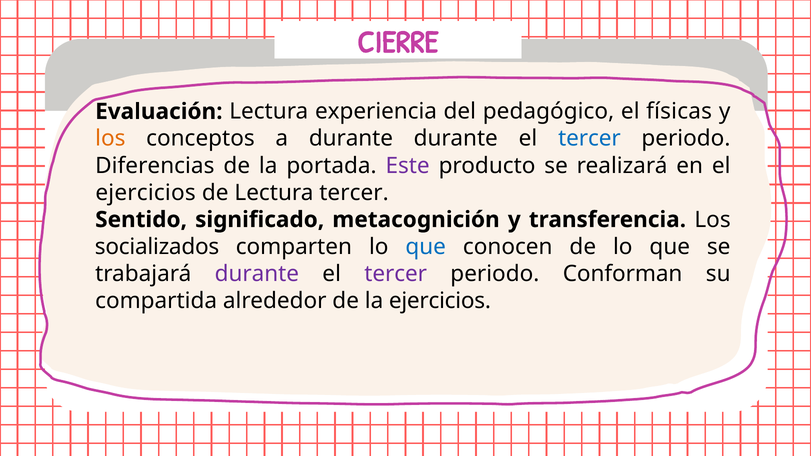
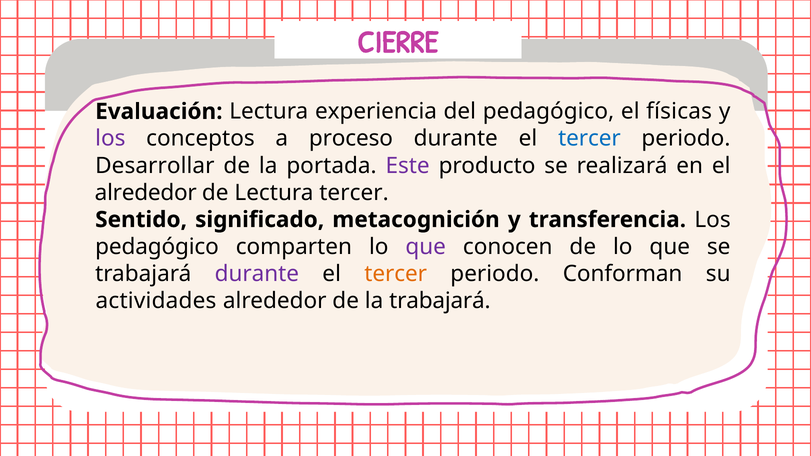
los colour: orange -> purple (110, 139)
a durante: durante -> proceso (351, 139)
Diferencias: Diferencias -> Desarrollar (155, 166)
ejercicios: ejercicios -> alrededor (146, 193)
socializados: socializados -> pedagógico (157, 247)
que colour: blue -> purple (426, 247)
tercer colour: purple -> orange (396, 274)
compartida: compartida -> actividades (156, 301)
la ejercicios: ejercicios -> trabajará (440, 301)
